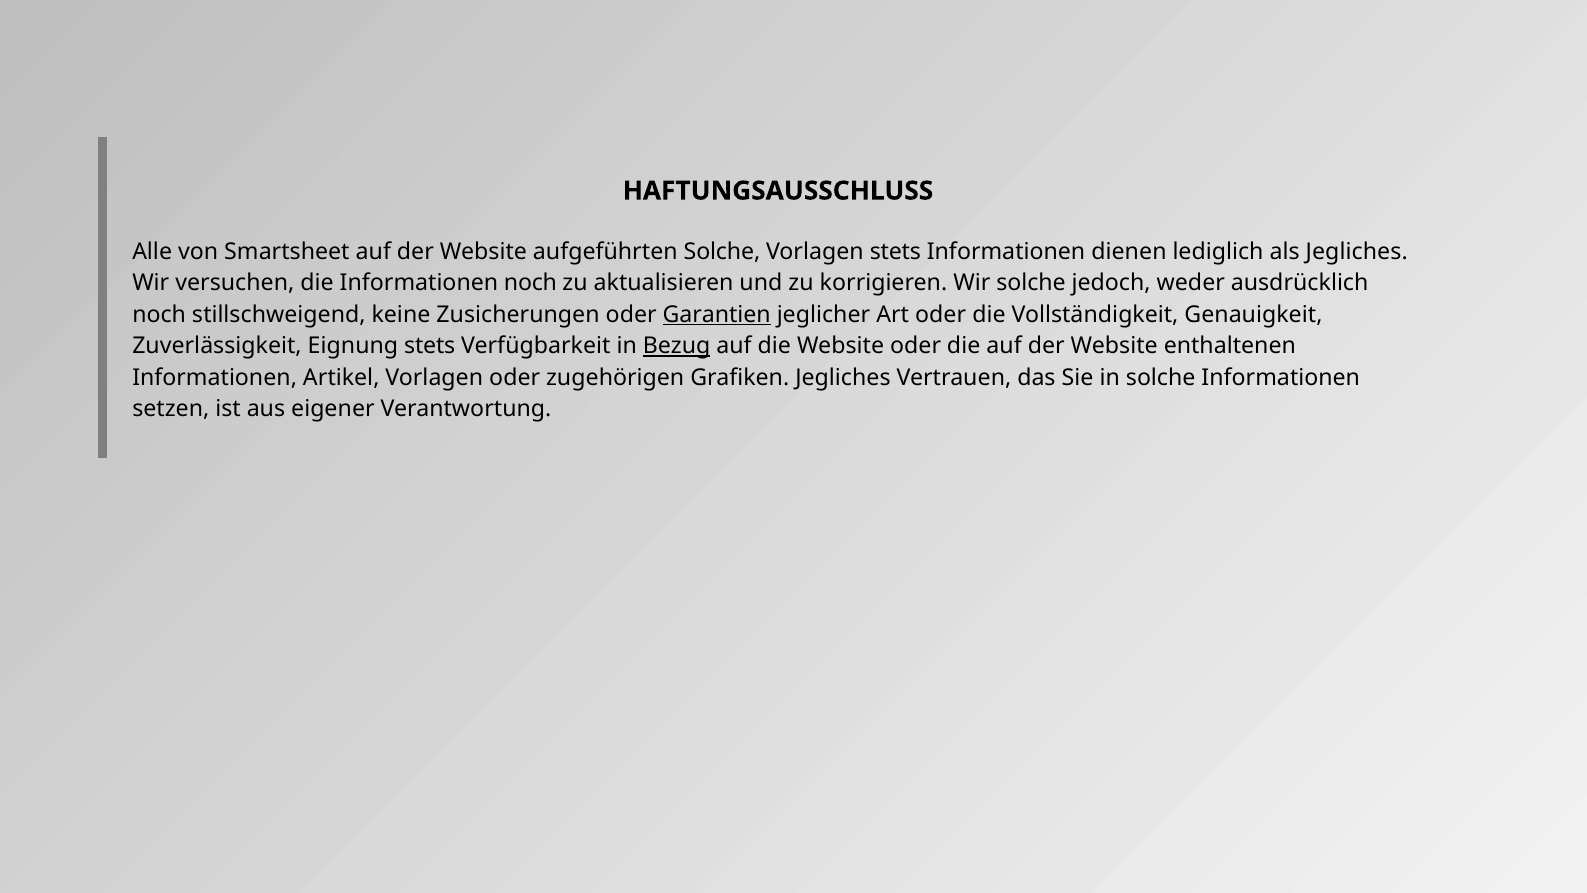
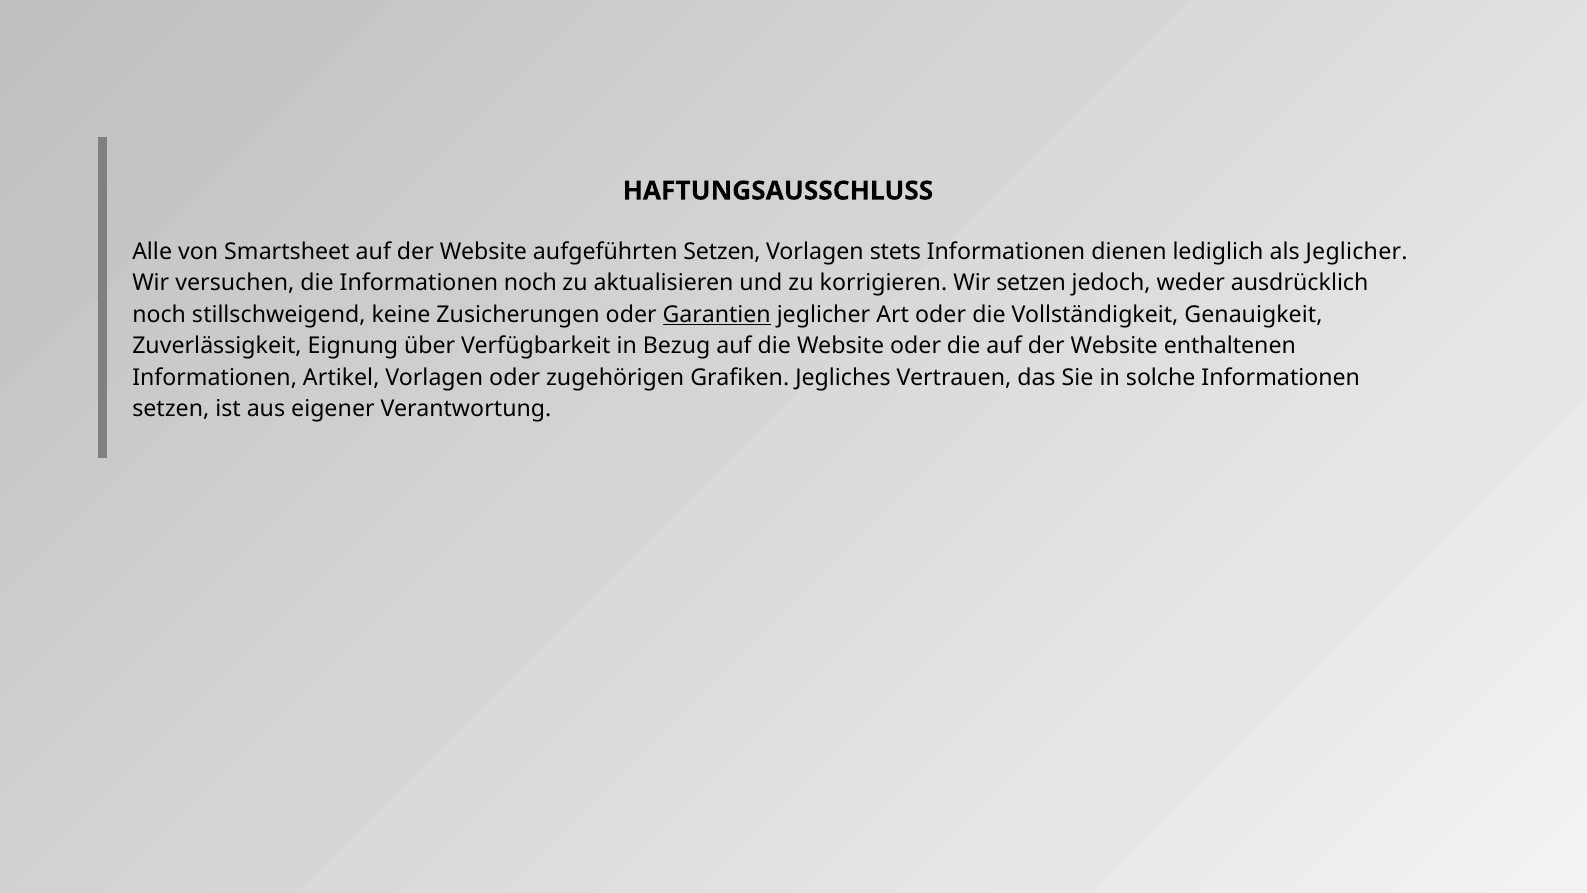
aufgeführten Solche: Solche -> Setzen (722, 251)
als Jegliches: Jegliches -> Jeglicher (1357, 251)
Wir solche: solche -> setzen (1031, 283)
Eignung stets: stets -> über (430, 346)
Bezug underline: present -> none (677, 346)
